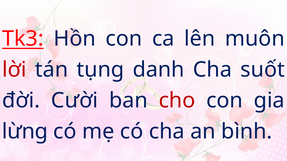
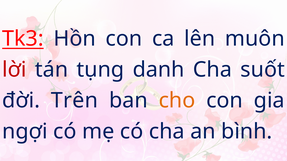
Cười: Cười -> Trên (74, 101)
cho colour: red -> orange (177, 101)
lừng: lừng -> ngợi (25, 132)
